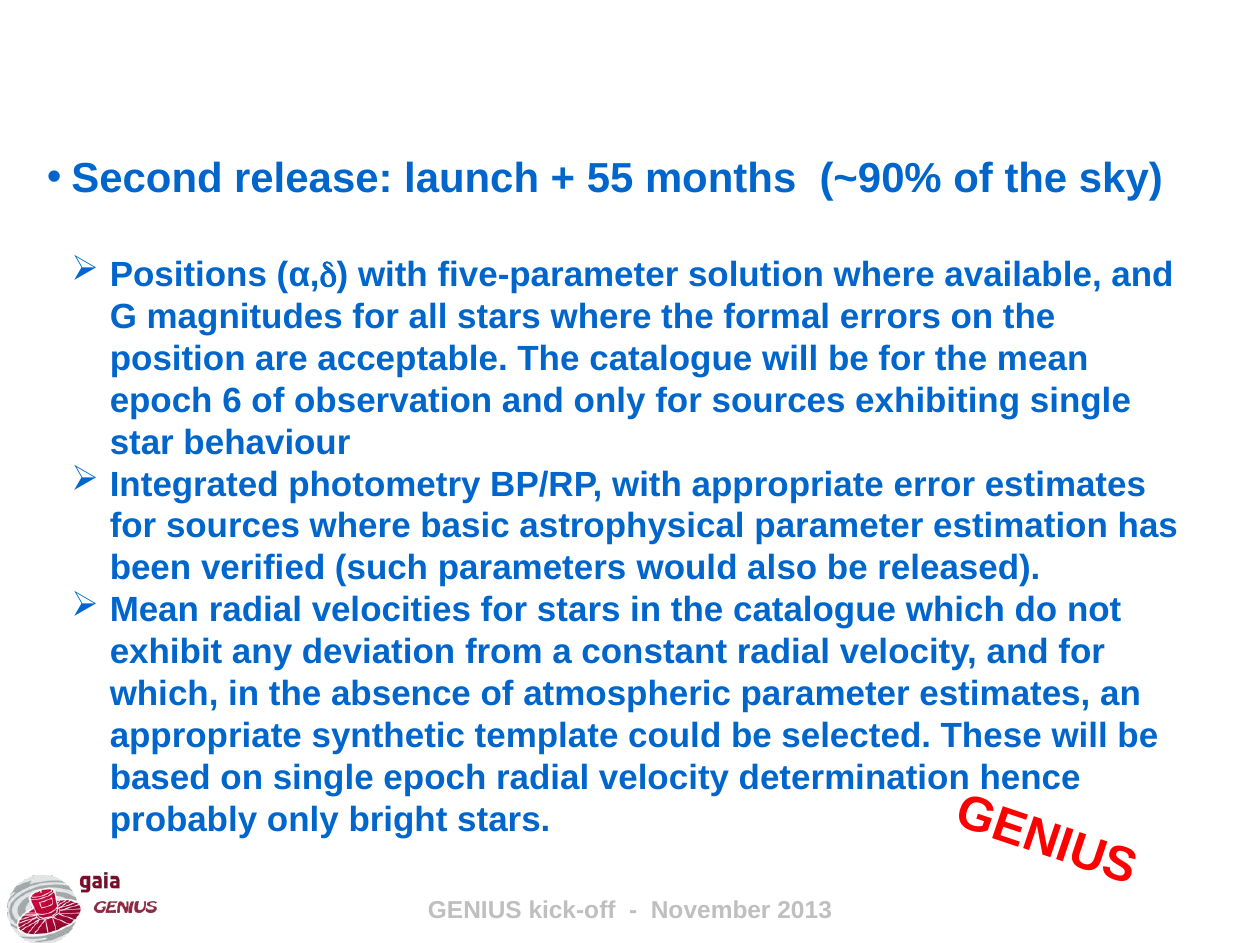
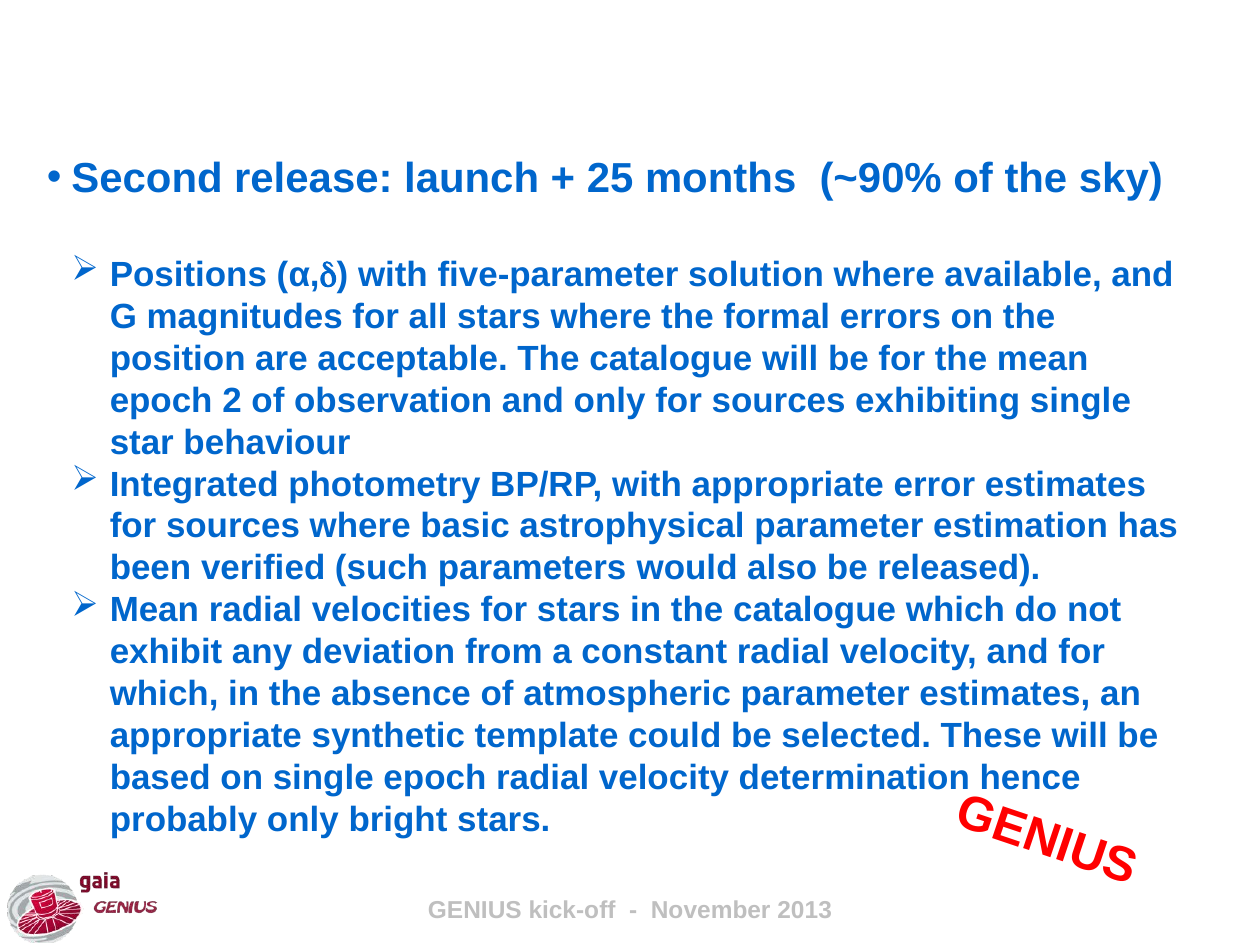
55: 55 -> 25 (610, 179)
6: 6 -> 2 (232, 401)
